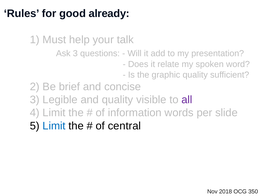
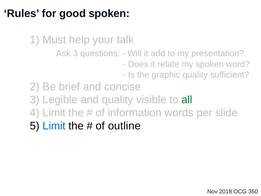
good already: already -> spoken (109, 13)
all colour: purple -> green (187, 100)
central: central -> outline (124, 126)
